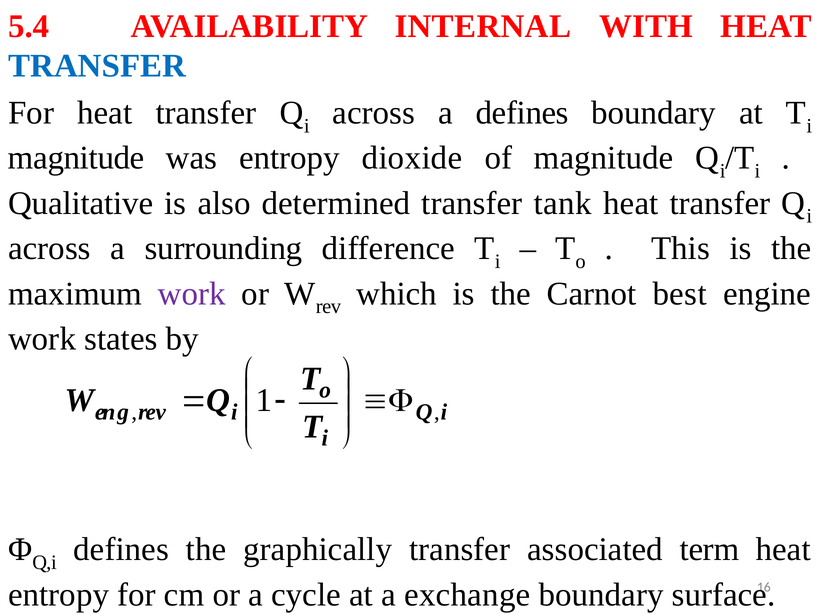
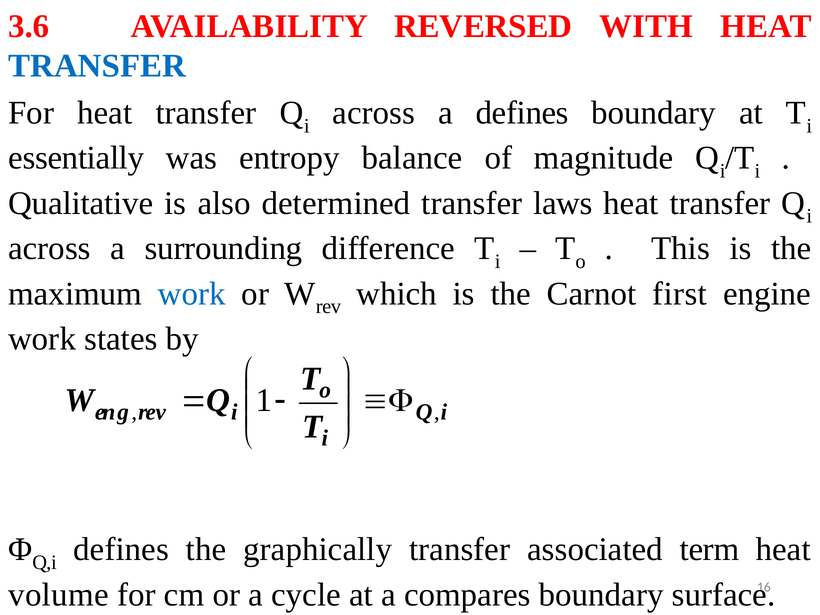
5.4: 5.4 -> 3.6 (29, 26)
INTERNAL: INTERNAL -> REVERSED (483, 26)
magnitude: magnitude -> essentially (76, 158)
dioxide: dioxide -> balance (412, 158)
tank: tank -> laws (563, 203)
work colour: purple -> blue (192, 294)
best: best -> first (680, 294)
entropy: entropy -> volume (58, 595)
exchange: exchange -> compares (467, 595)
